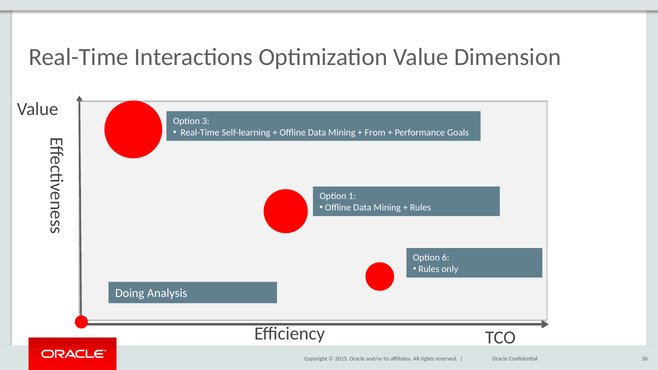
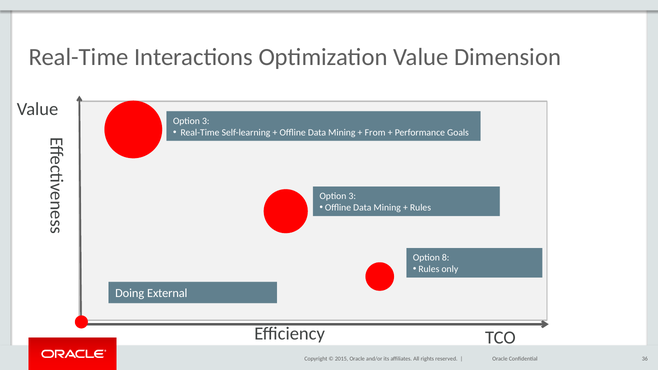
1: 1 -> 3 (352, 196)
6: 6 -> 8 (446, 258)
Analysis: Analysis -> External (167, 294)
